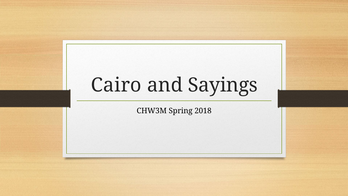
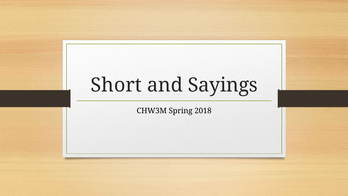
Cairo: Cairo -> Short (116, 85)
